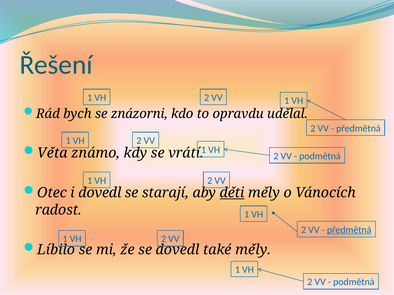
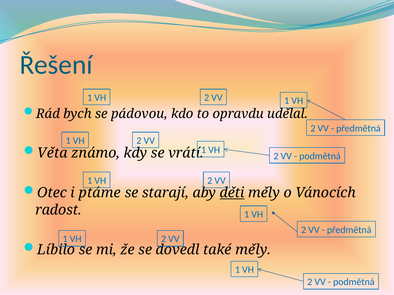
znázorni: znázorni -> pádovou (139, 114)
i dovedl: dovedl -> ptáme (100, 193)
předmětná underline: present -> none (349, 230)
